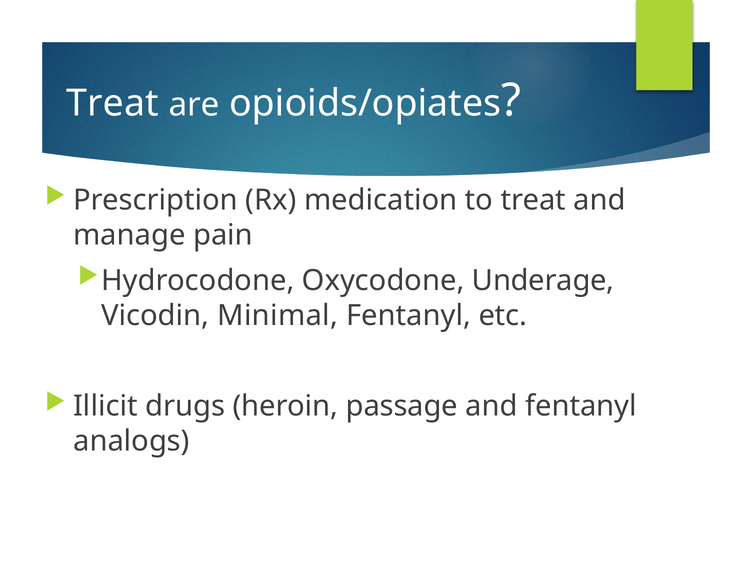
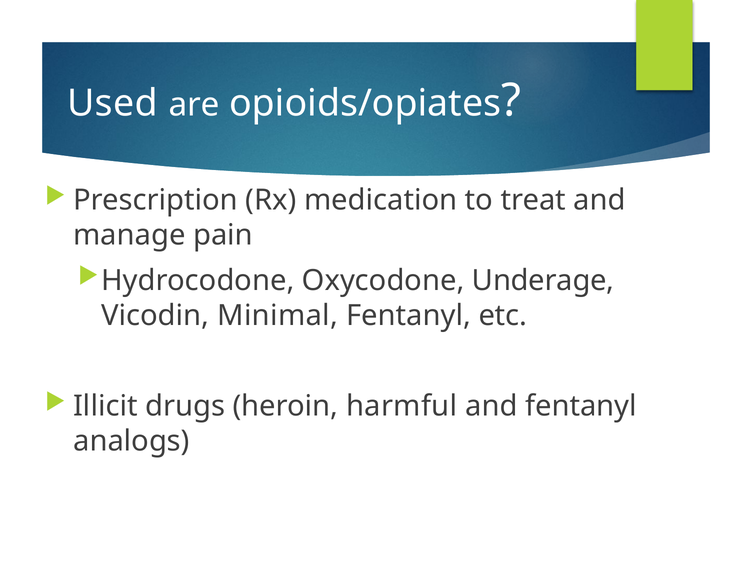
Treat: Treat -> Used (112, 104)
passage: passage -> harmful (402, 406)
